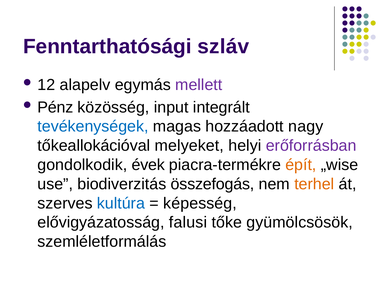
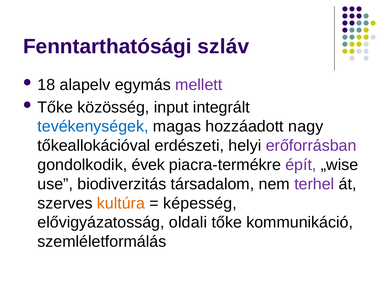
12: 12 -> 18 (46, 85)
Pénz: Pénz -> Tőke (55, 107)
melyeket: melyeket -> erdészeti (189, 146)
épít colour: orange -> purple (301, 165)
összefogás: összefogás -> társadalom (212, 184)
terhel colour: orange -> purple (314, 184)
kultúra colour: blue -> orange (121, 203)
falusi: falusi -> oldali (188, 222)
gyümölcsösök: gyümölcsösök -> kommunikáció (300, 222)
